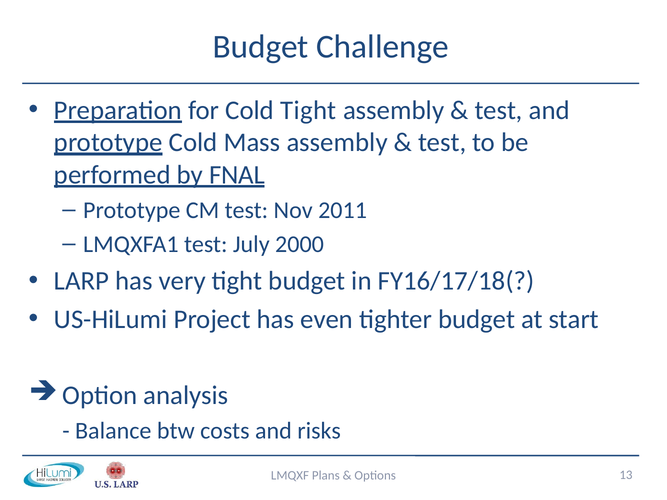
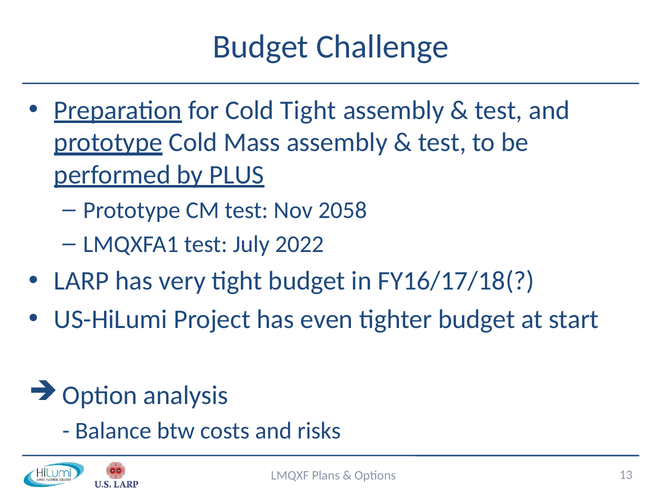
FNAL: FNAL -> PLUS (237, 175)
2011: 2011 -> 2058 (343, 210)
2000: 2000 -> 2022 (299, 244)
